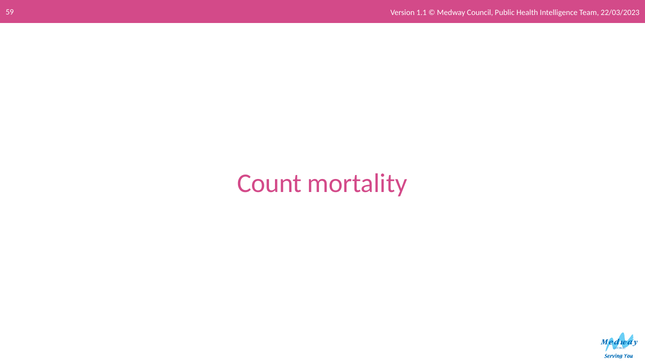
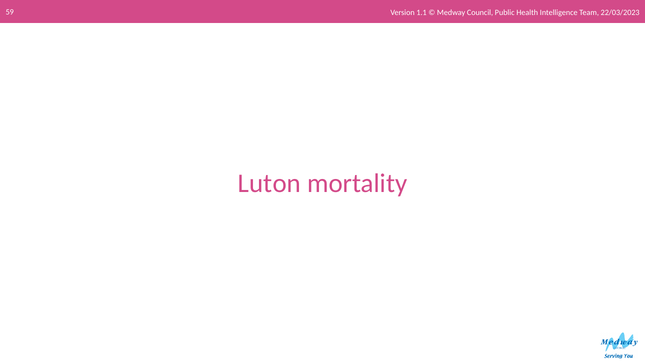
Count: Count -> Luton (269, 183)
